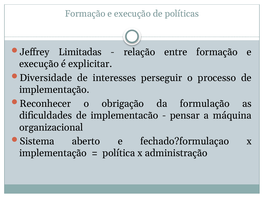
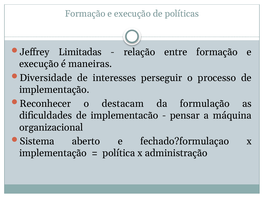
explicitar: explicitar -> maneiras (90, 64)
obrigação: obrigação -> destacam (123, 104)
